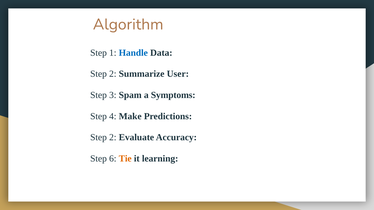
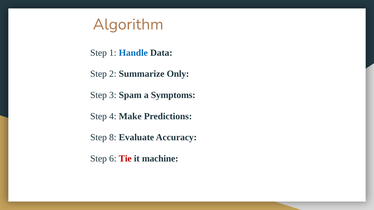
User: User -> Only (178, 74)
2: 2 -> 8 (113, 138)
Tie colour: orange -> red (125, 159)
learning: learning -> machine (160, 159)
